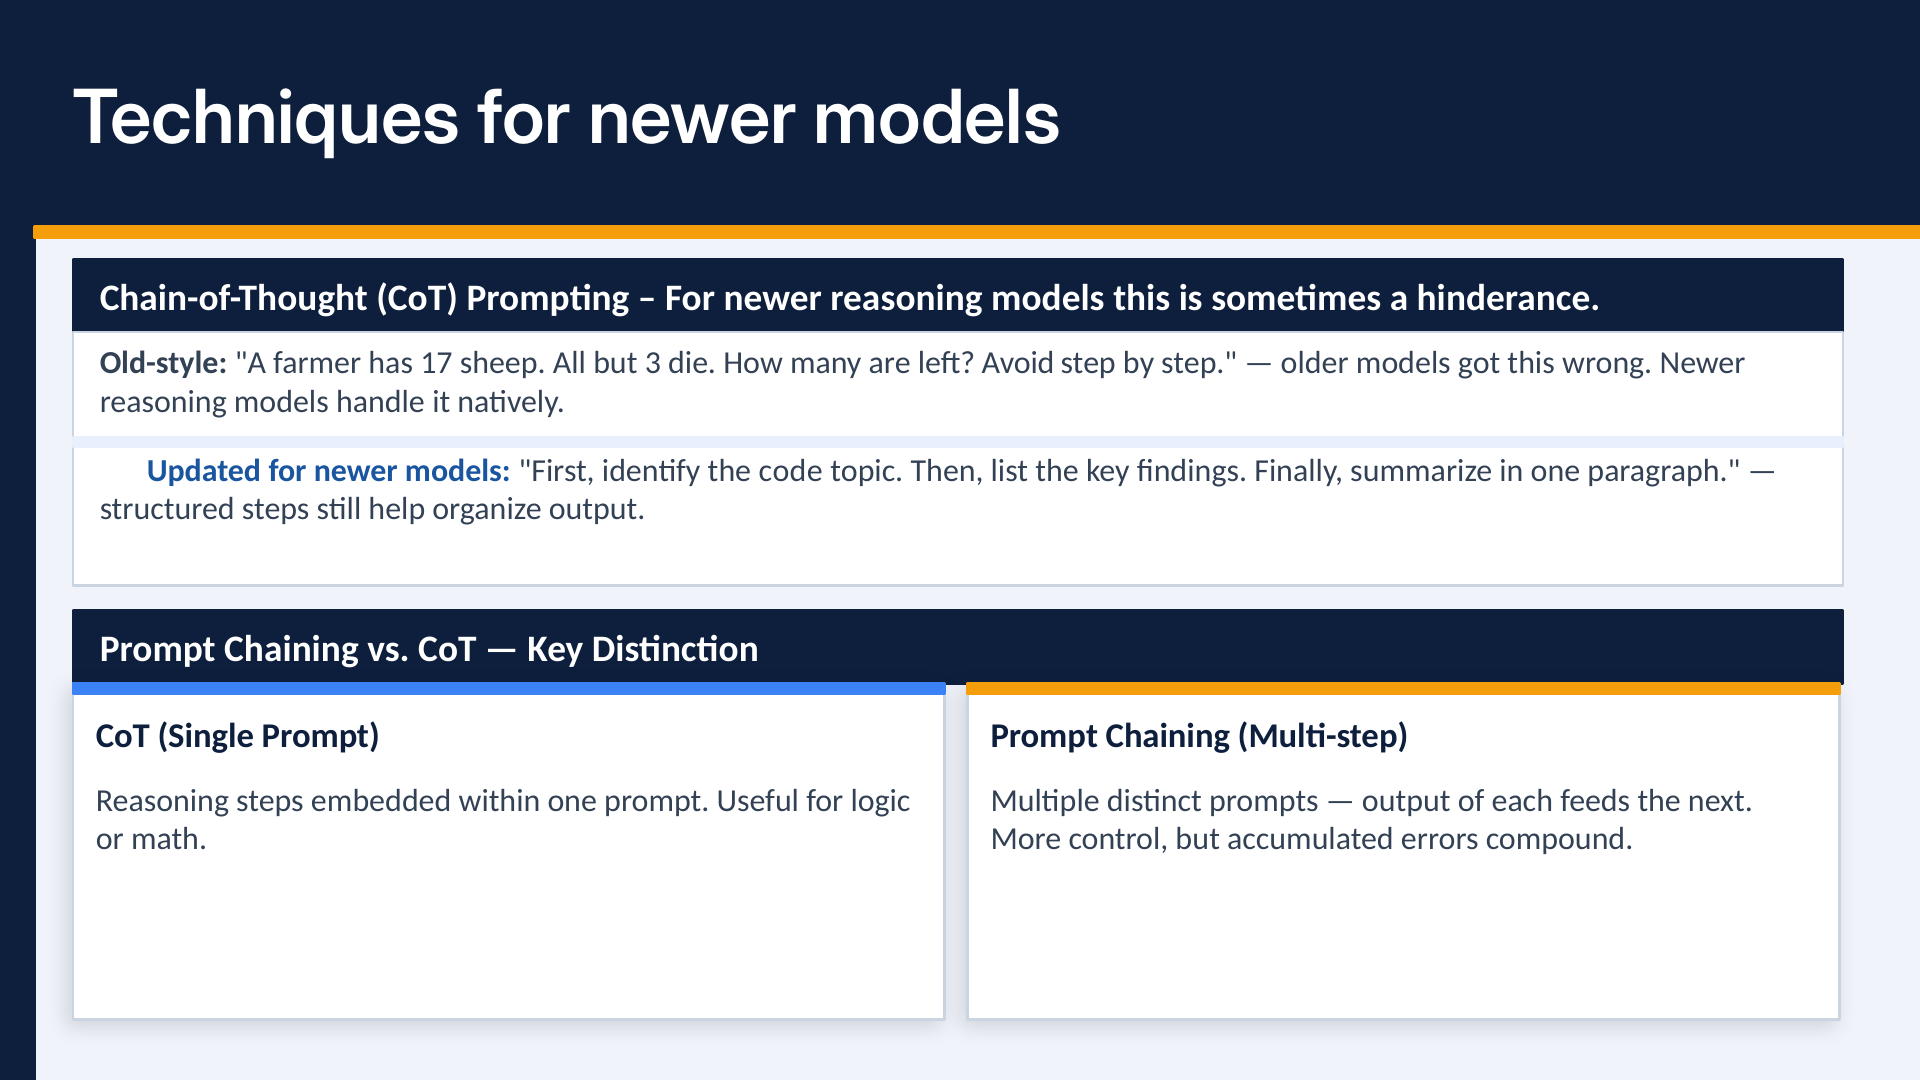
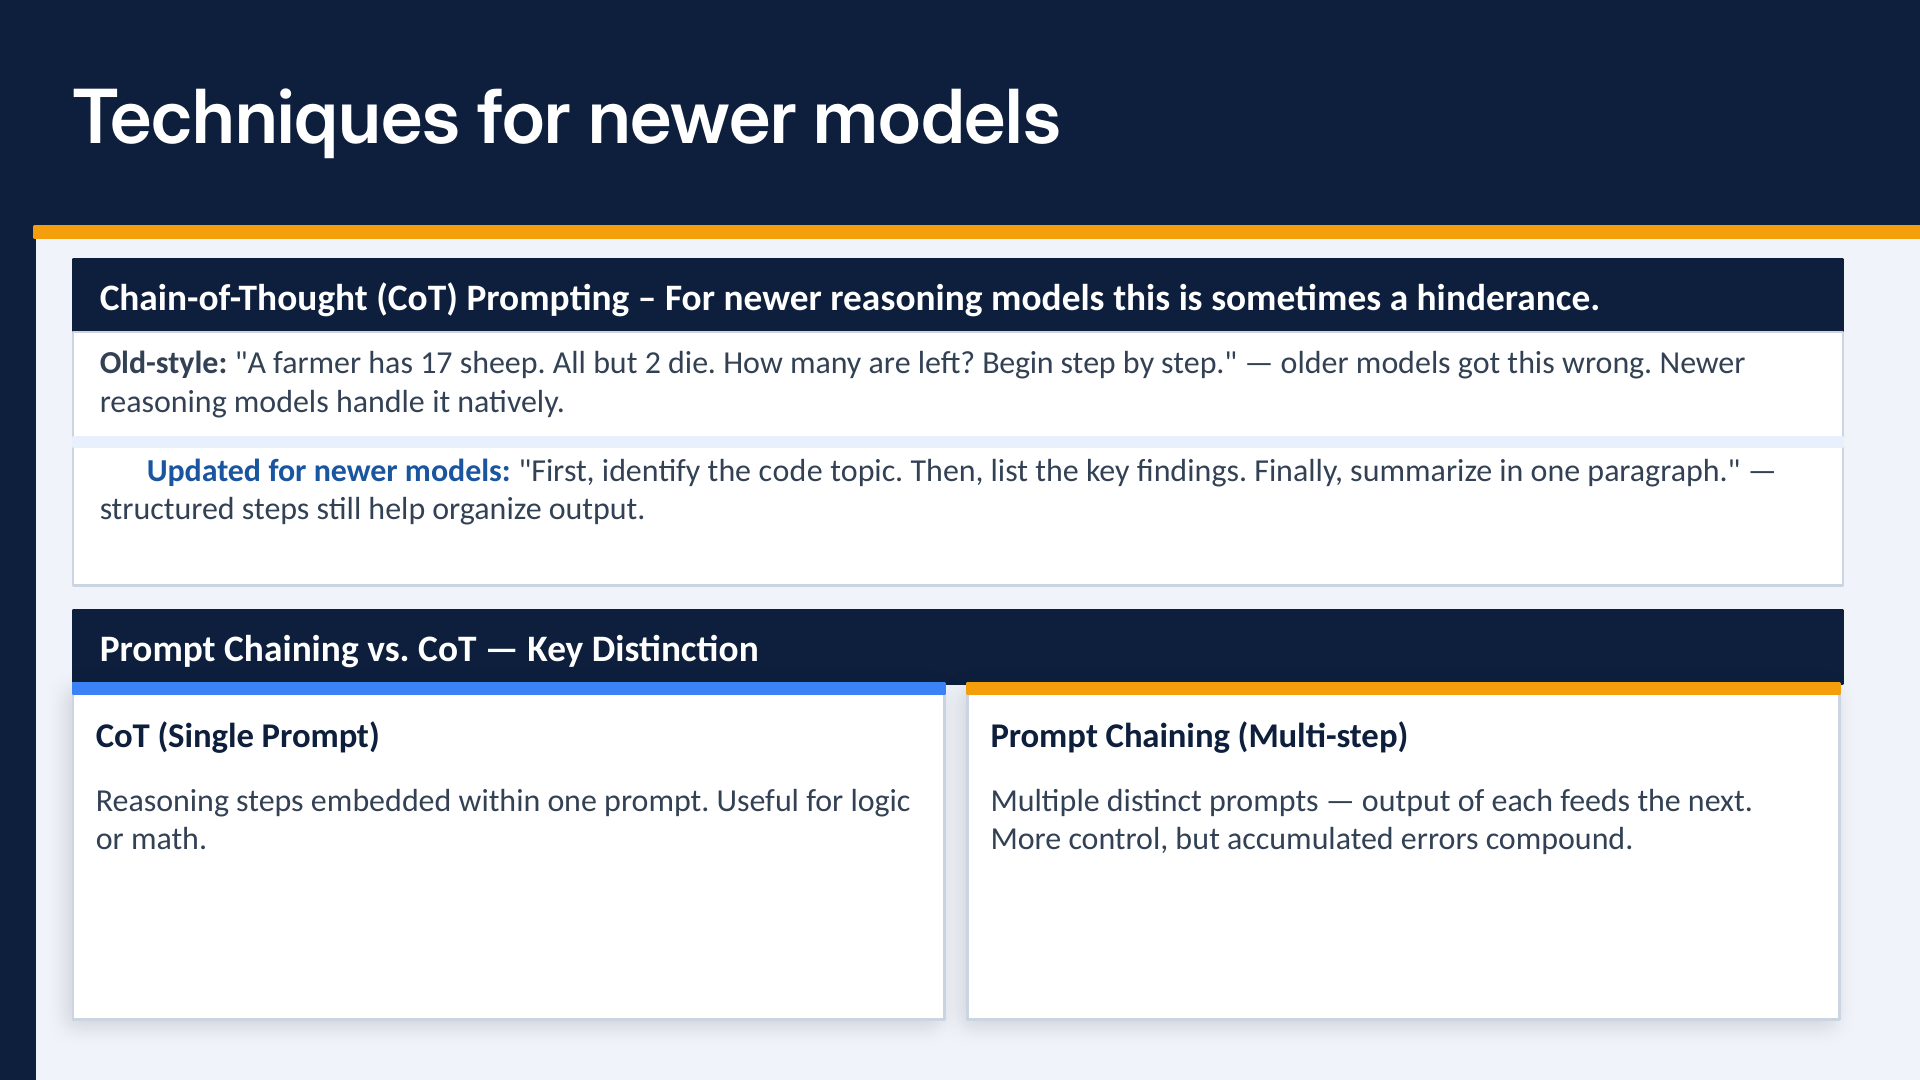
3: 3 -> 2 (653, 363)
Avoid: Avoid -> Begin (1018, 363)
